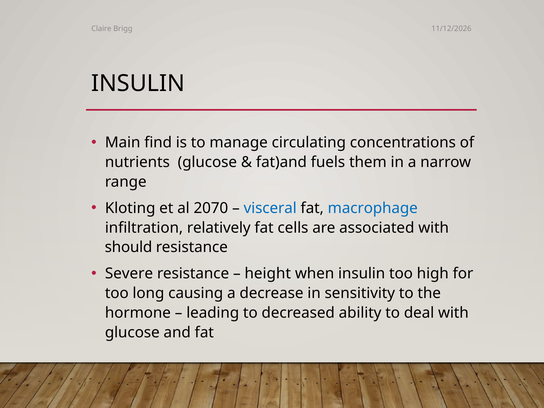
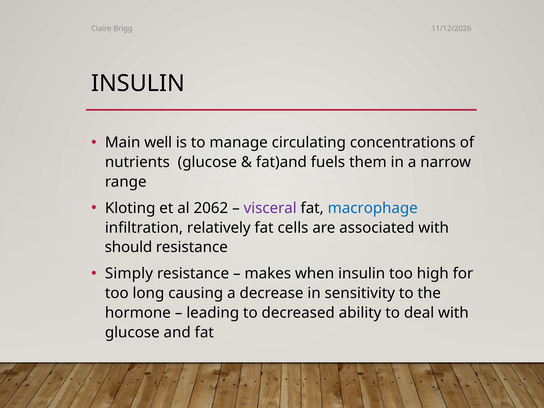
find: find -> well (158, 143)
2070: 2070 -> 2062 (211, 208)
visceral colour: blue -> purple (270, 208)
Severe: Severe -> Simply (129, 274)
height: height -> makes (268, 274)
